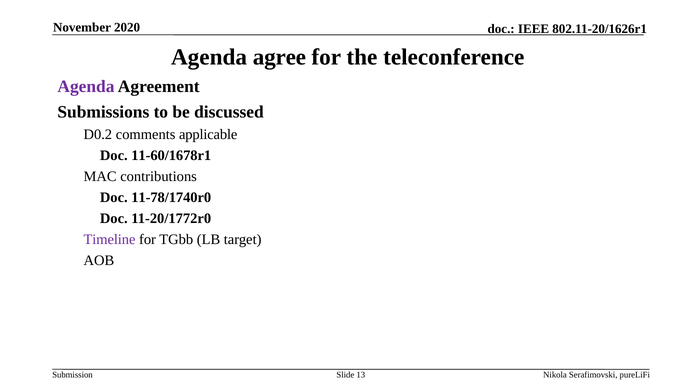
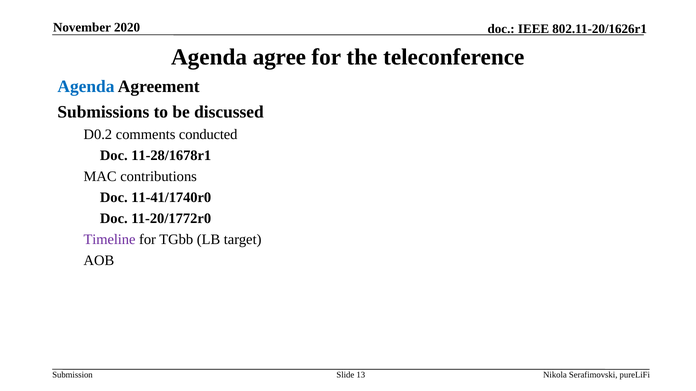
Agenda colour: purple -> blue (86, 87)
applicable: applicable -> conducted (208, 134)
11-60/1678r1: 11-60/1678r1 -> 11-28/1678r1 (171, 155)
11-78/1740r0: 11-78/1740r0 -> 11-41/1740r0 (171, 198)
